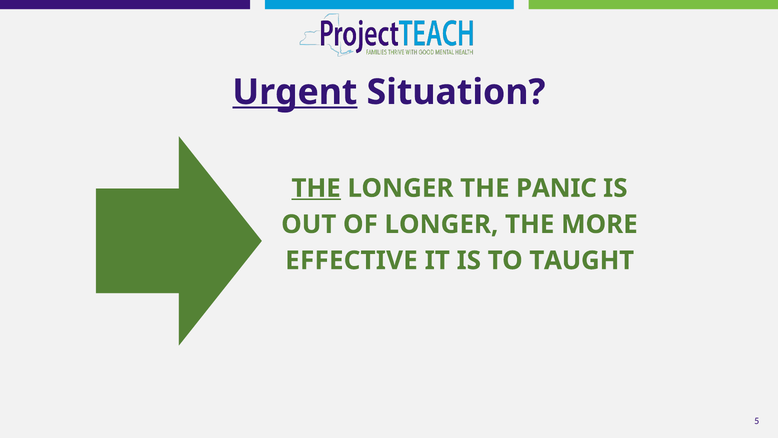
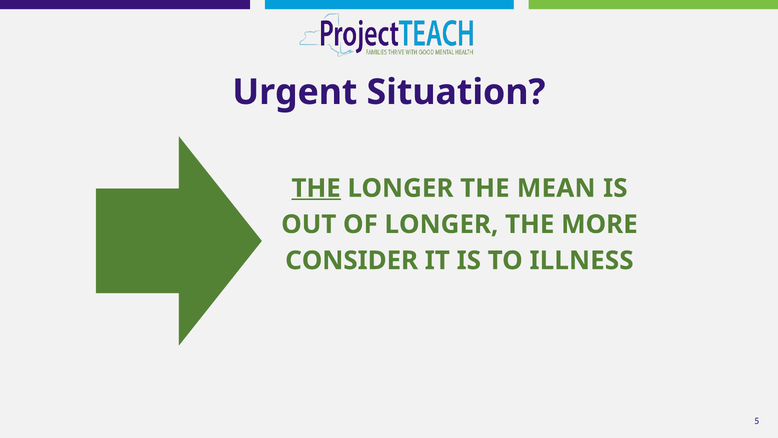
Urgent underline: present -> none (295, 92)
PANIC: PANIC -> MEAN (556, 188)
EFFECTIVE: EFFECTIVE -> CONSIDER (352, 260)
TAUGHT: TAUGHT -> ILLNESS (582, 260)
